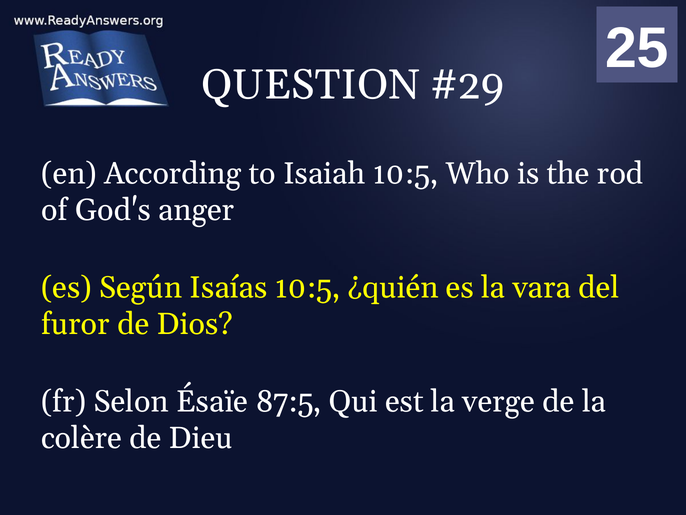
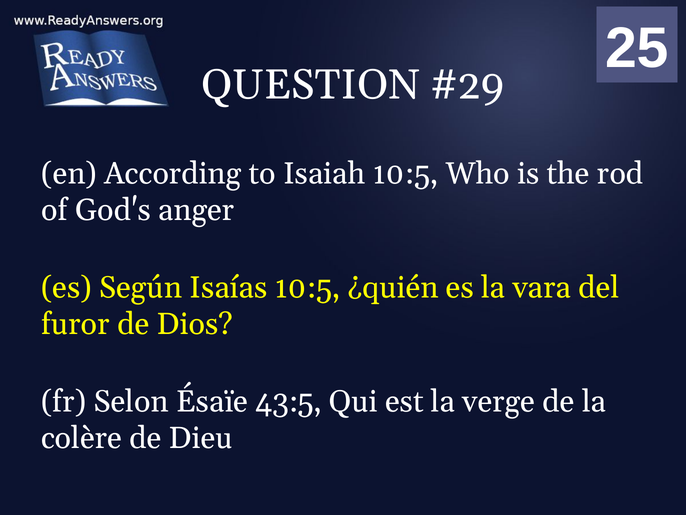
87:5: 87:5 -> 43:5 (289, 401)
